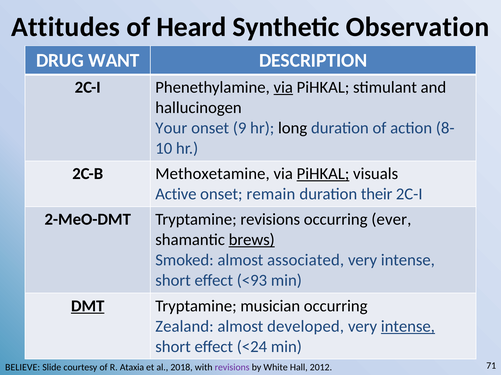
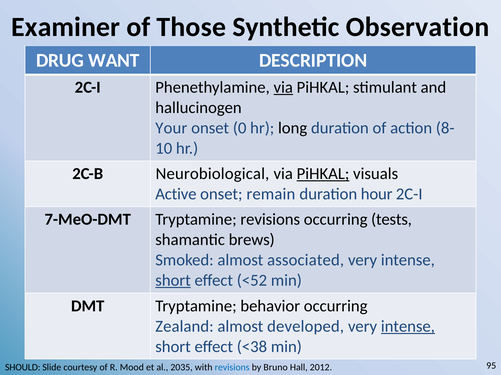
Attitudes: Attitudes -> Examiner (66, 27)
Heard: Heard -> Those (191, 27)
9: 9 -> 0 (240, 128)
Methoxetamine: Methoxetamine -> Neurobiological (212, 174)
their: their -> hour (377, 195)
2-MeO-DMT: 2-MeO-DMT -> 7-MeO-DMT (88, 220)
ever: ever -> tests (392, 220)
brews underline: present -> none (252, 240)
short underline: none -> present (173, 281)
<93: <93 -> <52 (252, 281)
DMT underline: present -> none (88, 306)
musician: musician -> behavior (270, 306)
<24: <24 -> <38 (252, 347)
BELIEVE: BELIEVE -> SHOULD (23, 368)
Ataxia: Ataxia -> Mood (132, 368)
2018: 2018 -> 2035 (182, 368)
revisions colour: purple -> blue (232, 368)
White: White -> Bruno (276, 368)
71: 71 -> 95 (491, 366)
